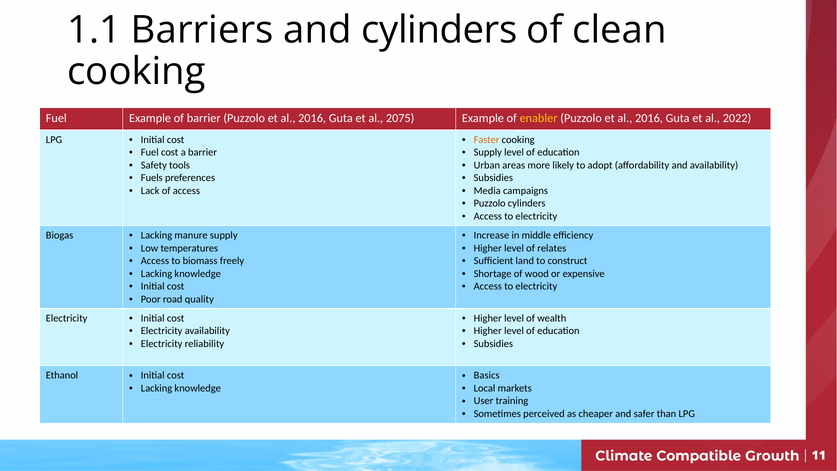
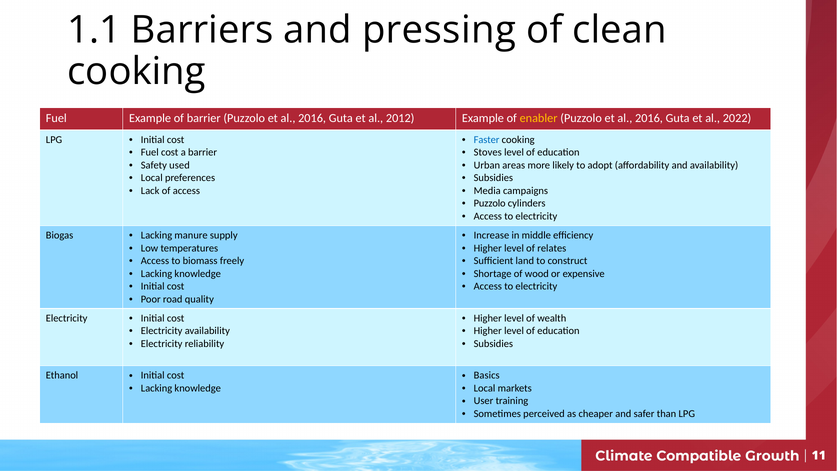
and cylinders: cylinders -> pressing (439, 30)
2075: 2075 -> 2012 (400, 118)
Faster colour: orange -> blue (487, 140)
Supply: Supply -> Stoves (488, 152)
tools: tools -> used (179, 165)
Fuels: Fuels -> Local (152, 178)
